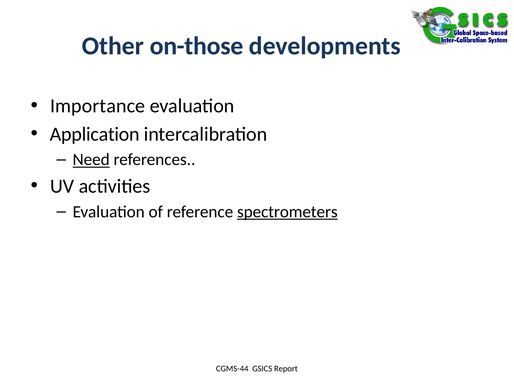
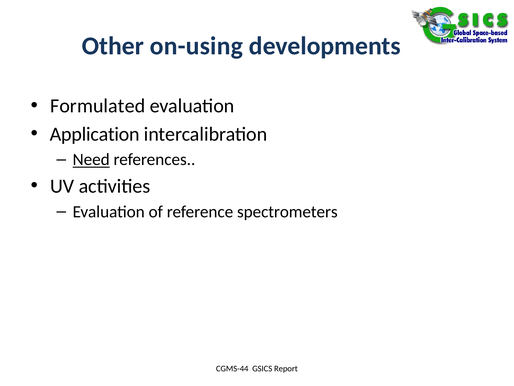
on-those: on-those -> on-using (196, 46)
Importance: Importance -> Formulated (98, 106)
spectrometers underline: present -> none (287, 211)
